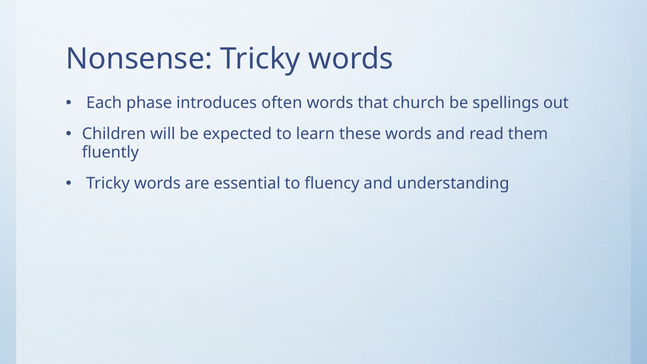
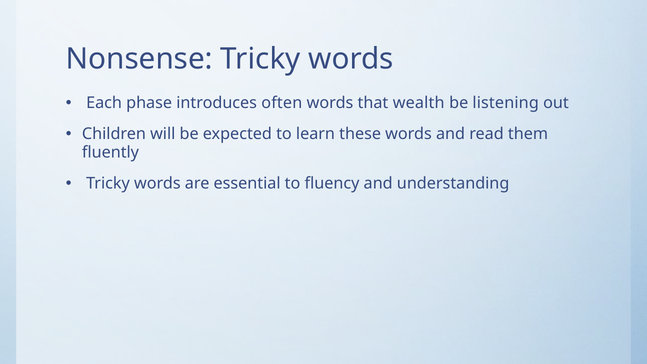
church: church -> wealth (419, 103)
spellings: spellings -> listening (506, 103)
